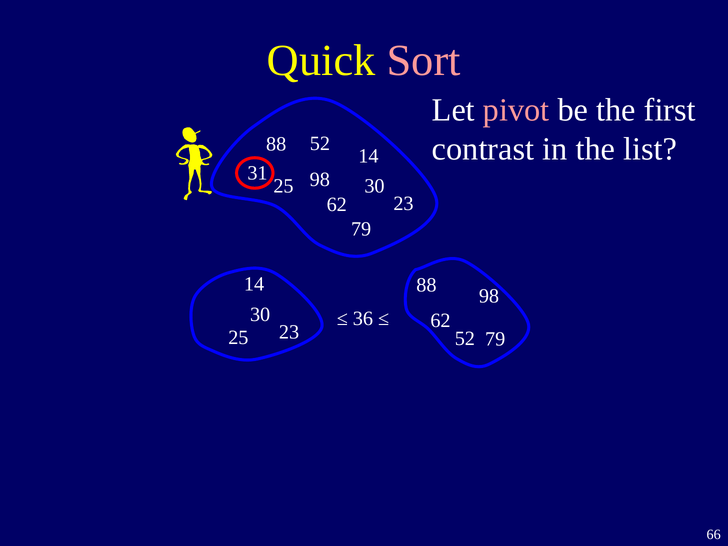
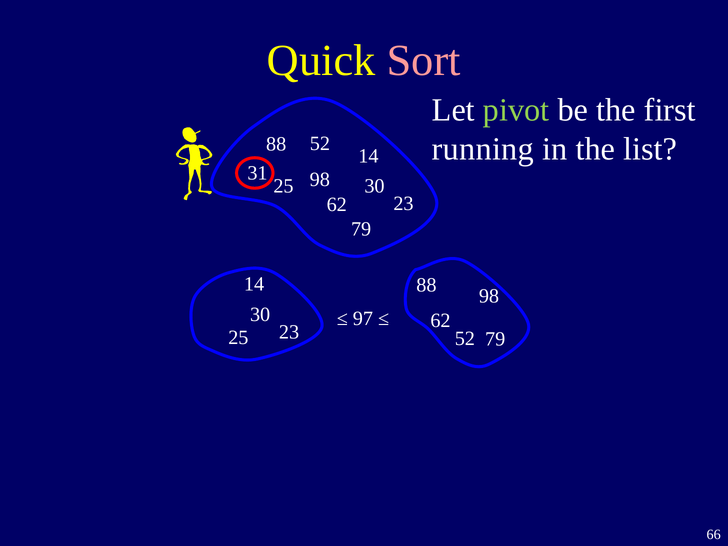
pivot colour: pink -> light green (516, 110)
contrast: contrast -> running (483, 149)
36: 36 -> 97 (363, 319)
